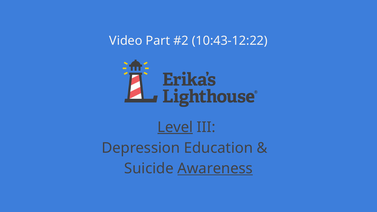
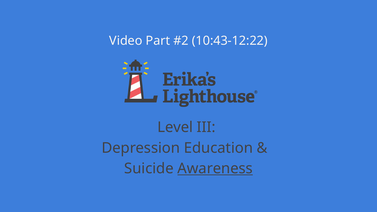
Level underline: present -> none (175, 127)
